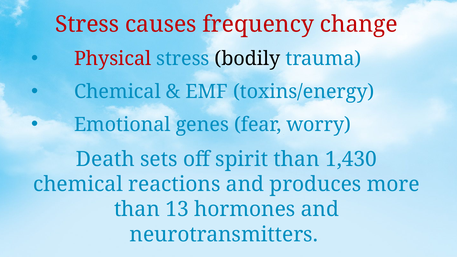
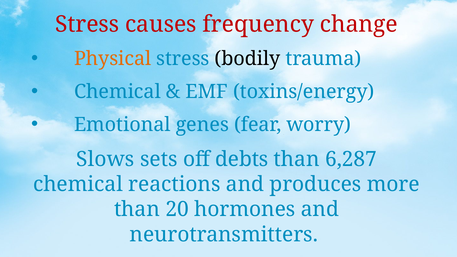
Physical colour: red -> orange (113, 59)
Death: Death -> Slows (105, 159)
spirit: spirit -> debts (242, 159)
1,430: 1,430 -> 6,287 (351, 159)
13: 13 -> 20 (177, 209)
